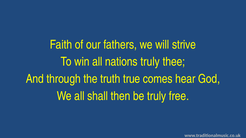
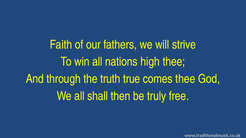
nations truly: truly -> high (150, 62)
comes hear: hear -> thee (185, 79)
